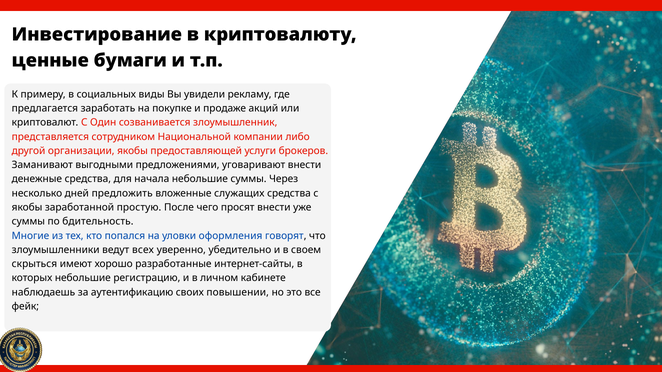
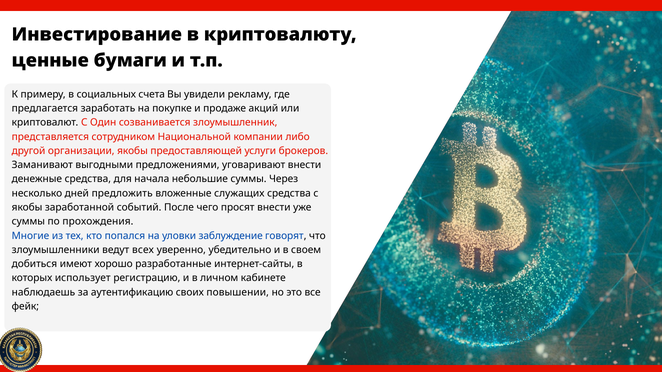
виды: виды -> счета (152, 94)
простую: простую -> событий (139, 208)
бдительность: бдительность -> прохождения (98, 222)
оформления: оформления -> заблуждение (231, 236)
скрыться: скрыться -> добиться (34, 264)
которых небольшие: небольшие -> использует (83, 278)
